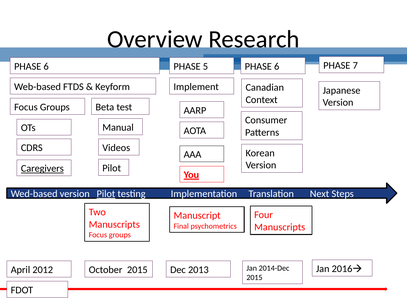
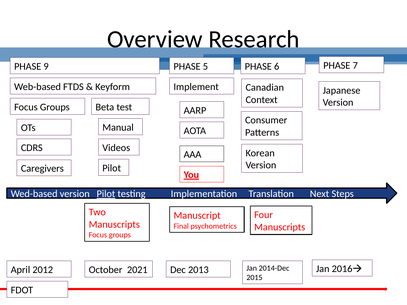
6: 6 -> 9 (46, 66)
Caregivers underline: present -> none (42, 169)
October 2015: 2015 -> 2021 (137, 270)
